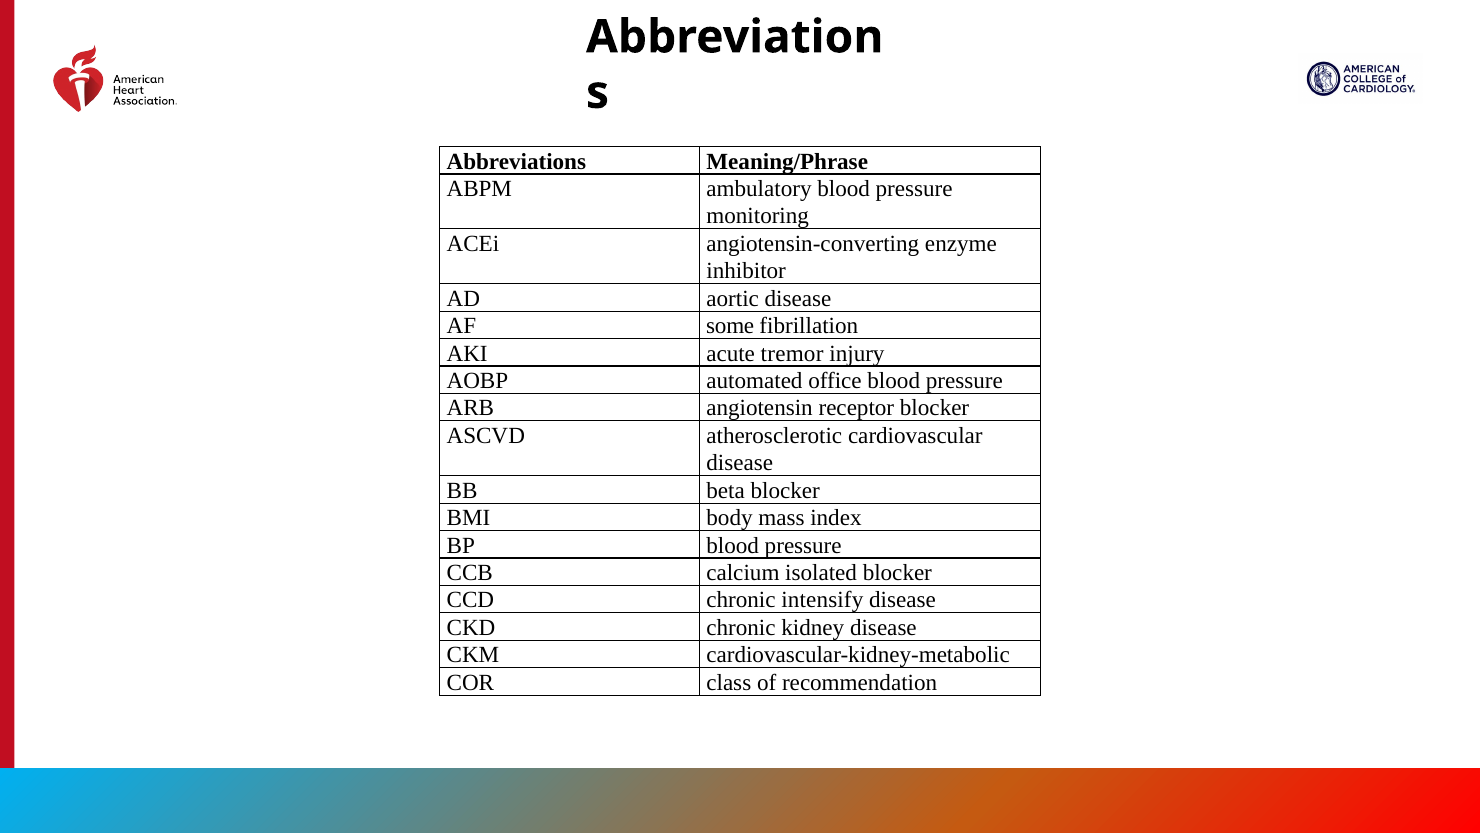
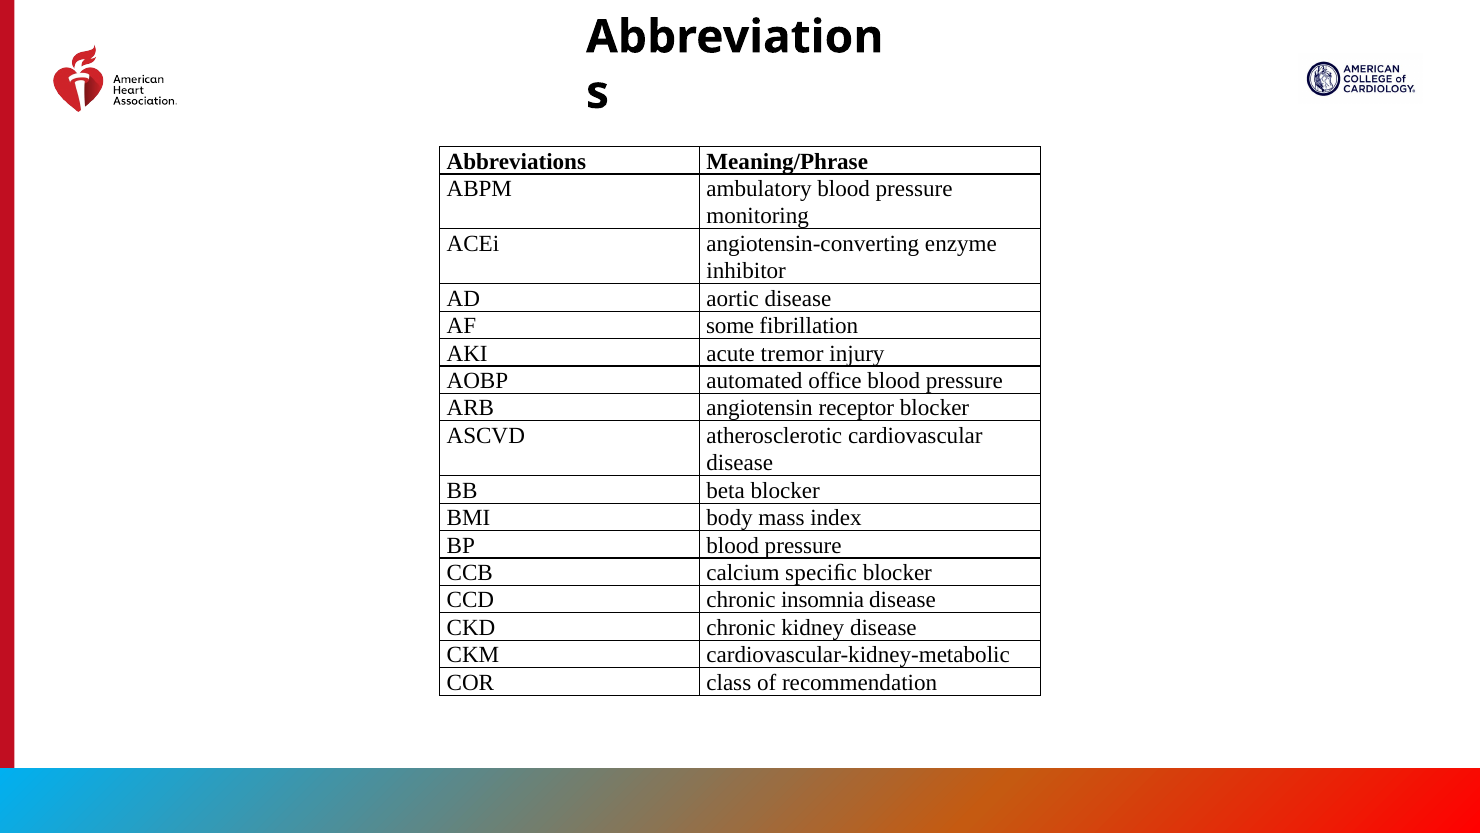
isolated: isolated -> speciﬁc (821, 572)
intensify: intensify -> insomnia (823, 600)
